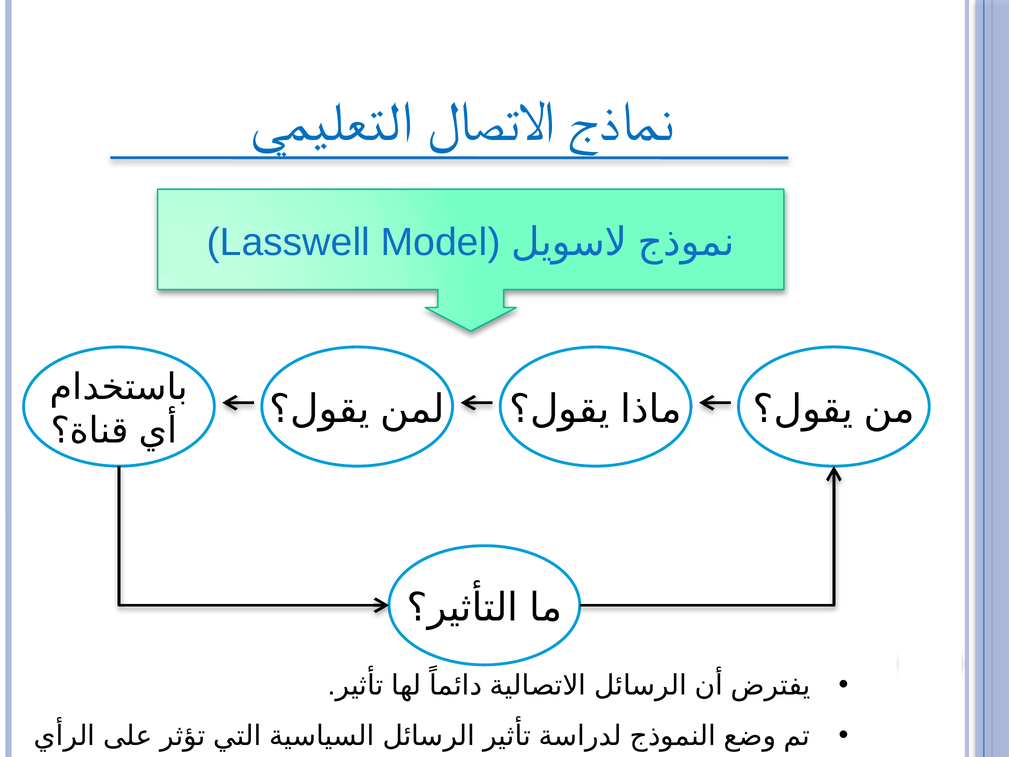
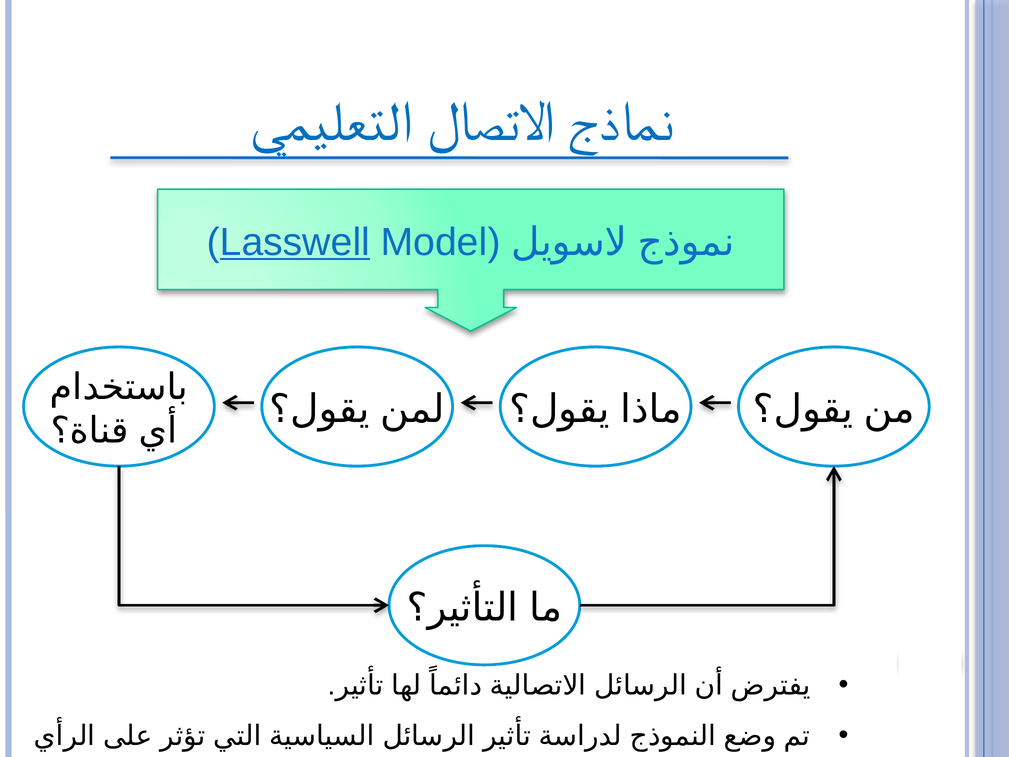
Lasswell underline: none -> present (295, 242)
